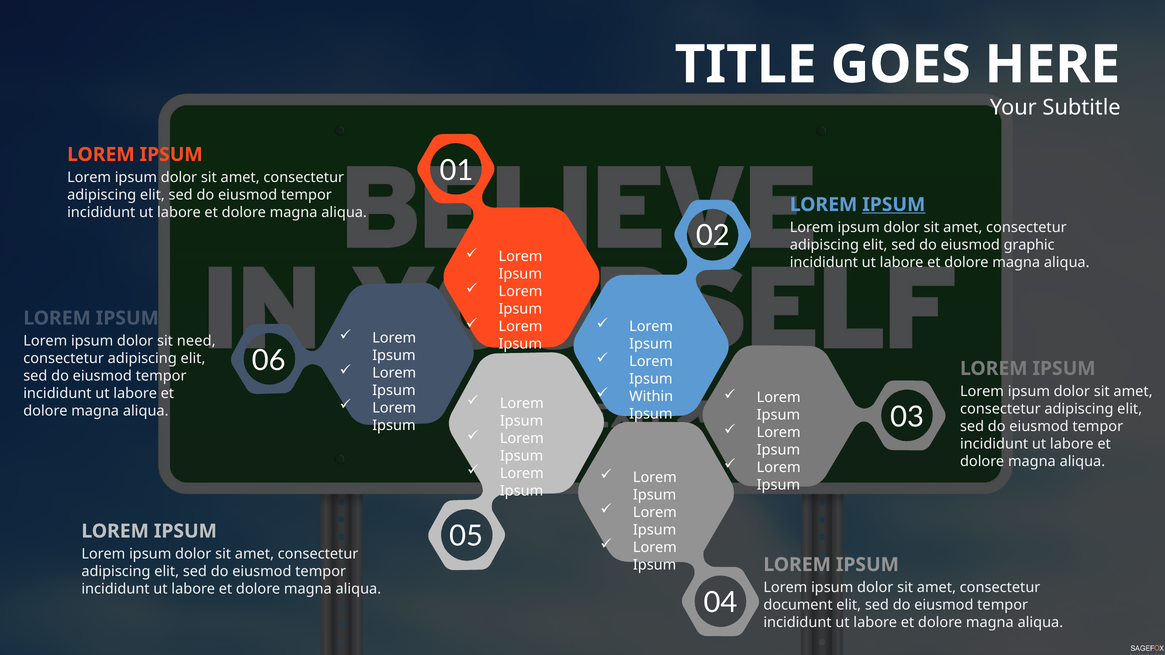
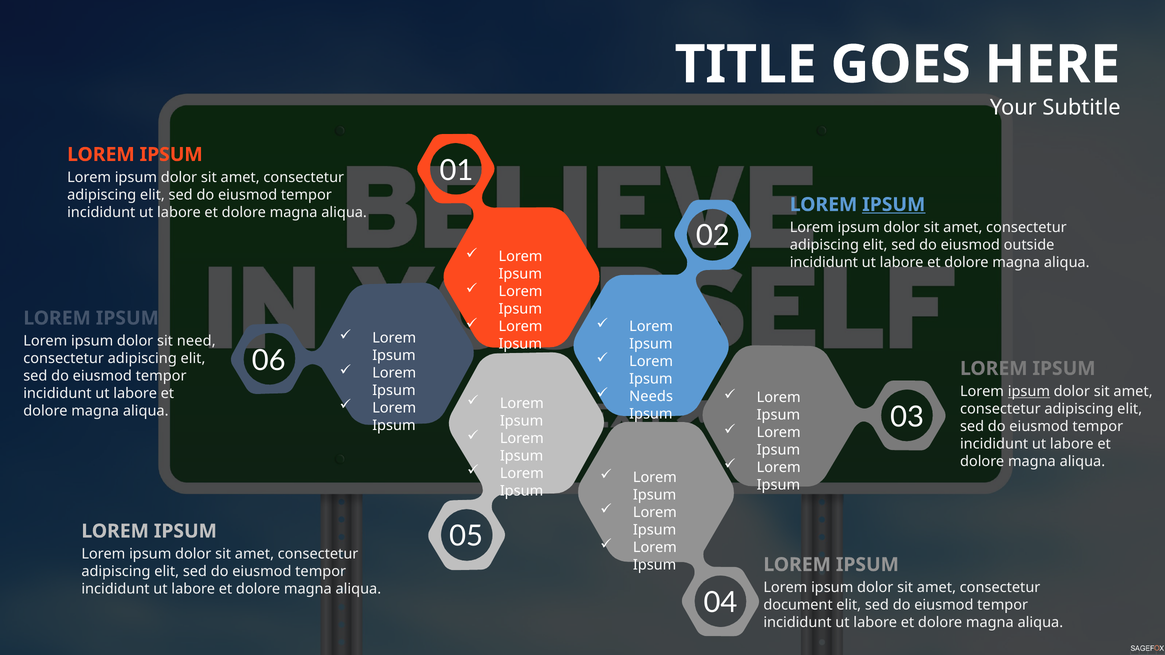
graphic: graphic -> outside (1029, 245)
ipsum underline: none -> present (1029, 392)
Within: Within -> Needs (651, 397)
